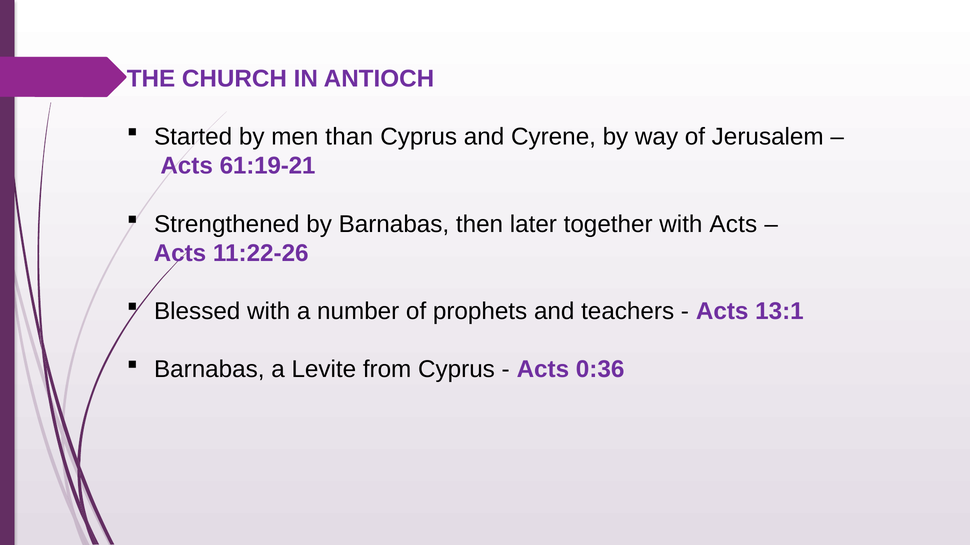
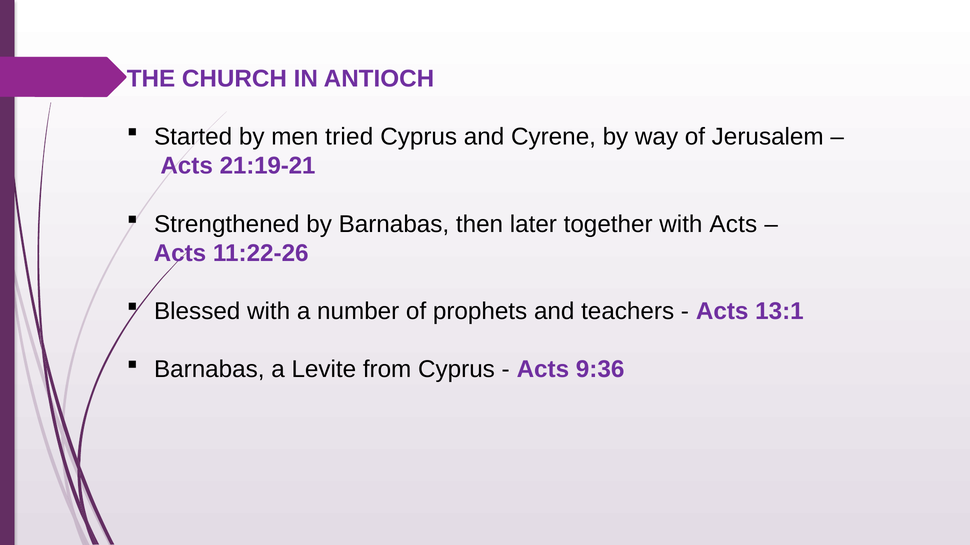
than: than -> tried (349, 137)
61:19-21: 61:19-21 -> 21:19-21 (268, 166)
0:36: 0:36 -> 9:36 (600, 370)
